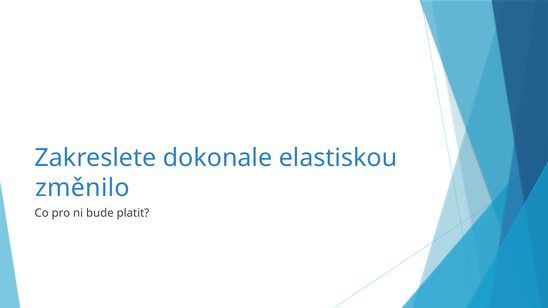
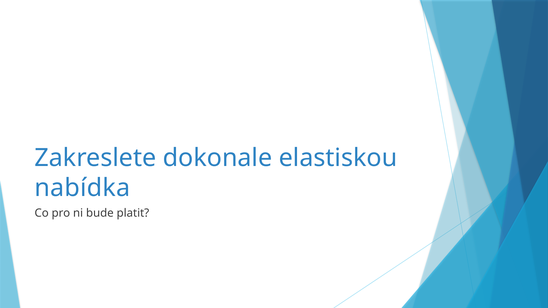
změnilo: změnilo -> nabídka (82, 188)
